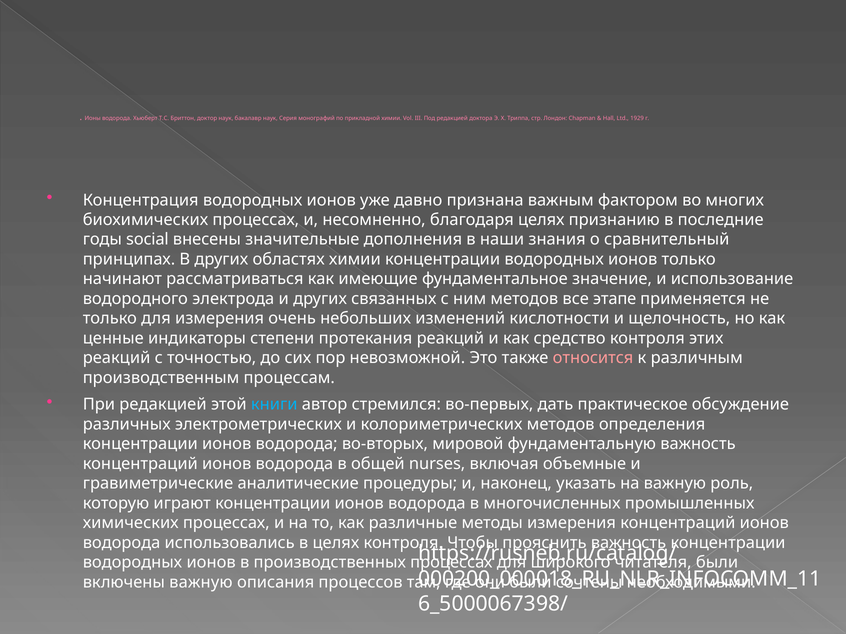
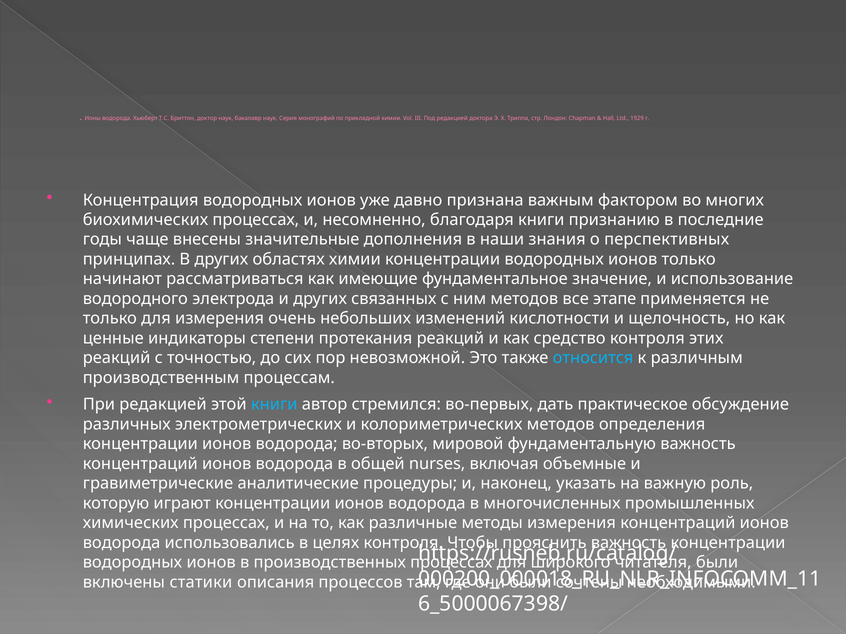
благодаря целях: целях -> книги (541, 220)
social: social -> чаще (147, 240)
сравнительный: сравнительный -> перспективных (667, 240)
относится colour: pink -> light blue (593, 358)
включены важную: важную -> статики (201, 583)
